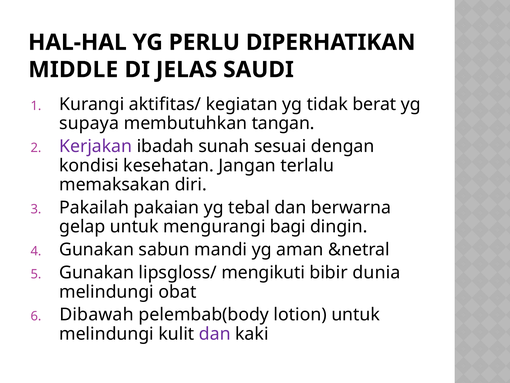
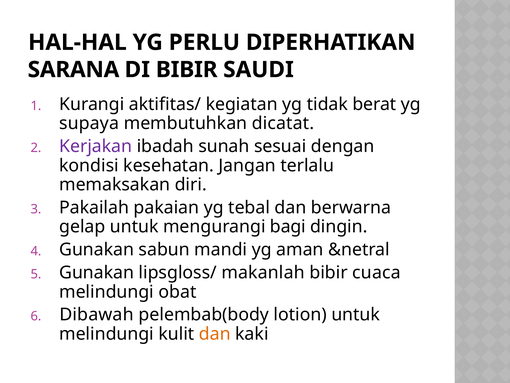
MIDDLE: MIDDLE -> SARANA (73, 70)
DI JELAS: JELAS -> BIBIR (187, 70)
tangan: tangan -> dicatat (283, 123)
mengikuti: mengikuti -> makanlah (263, 272)
dunia: dunia -> cuaca (377, 272)
dan colour: purple -> orange (215, 333)
